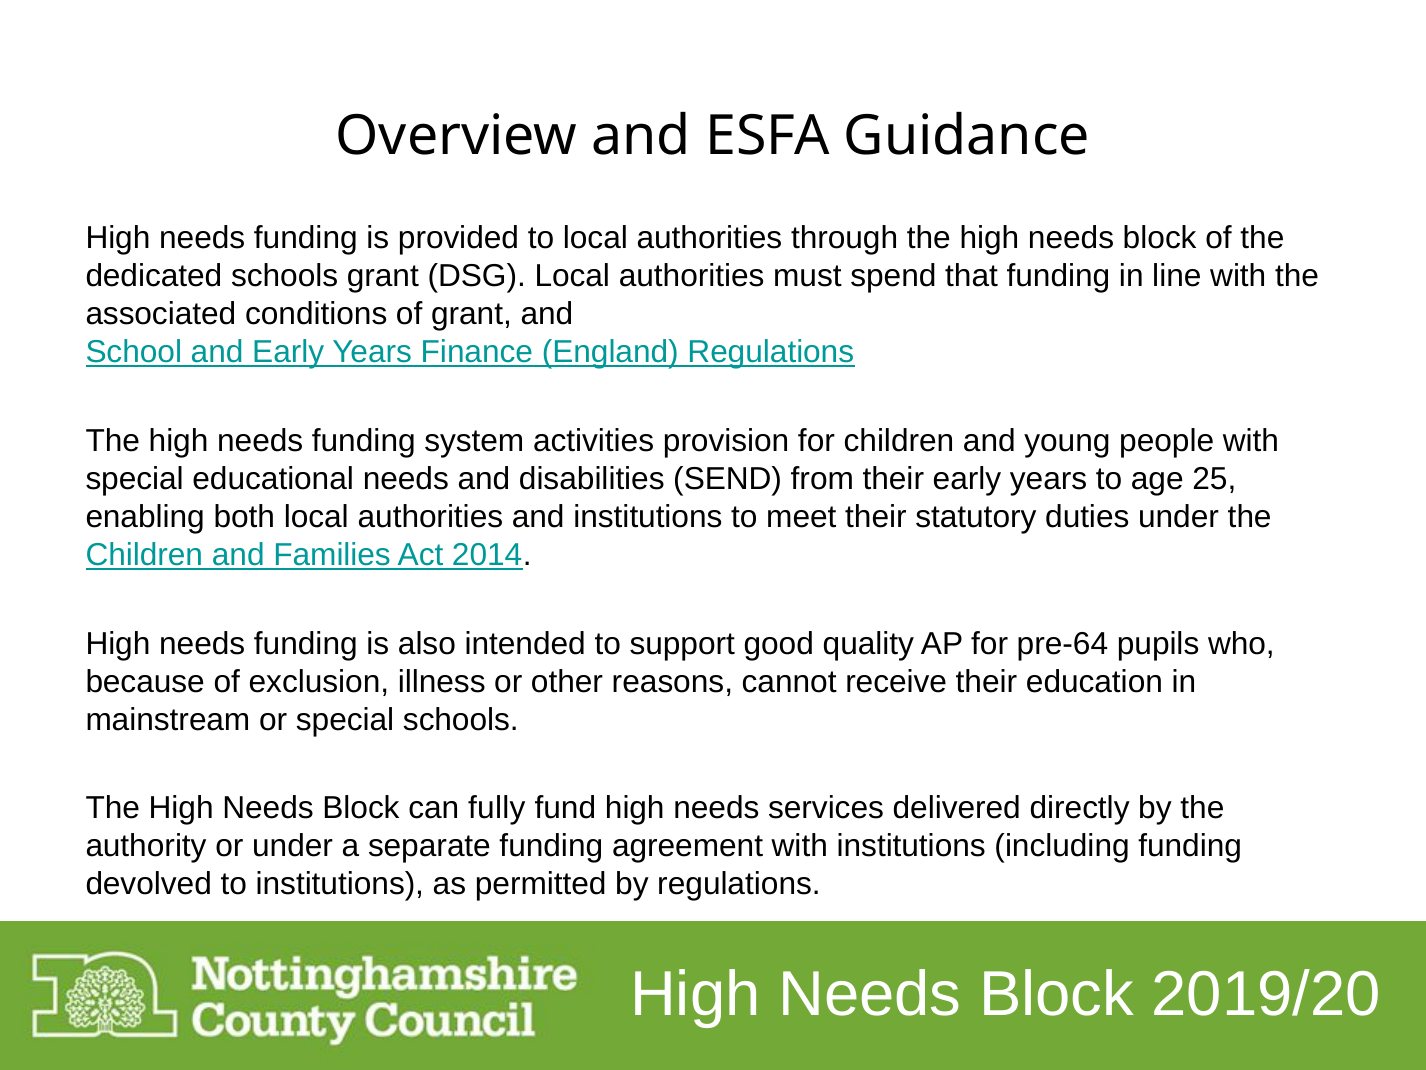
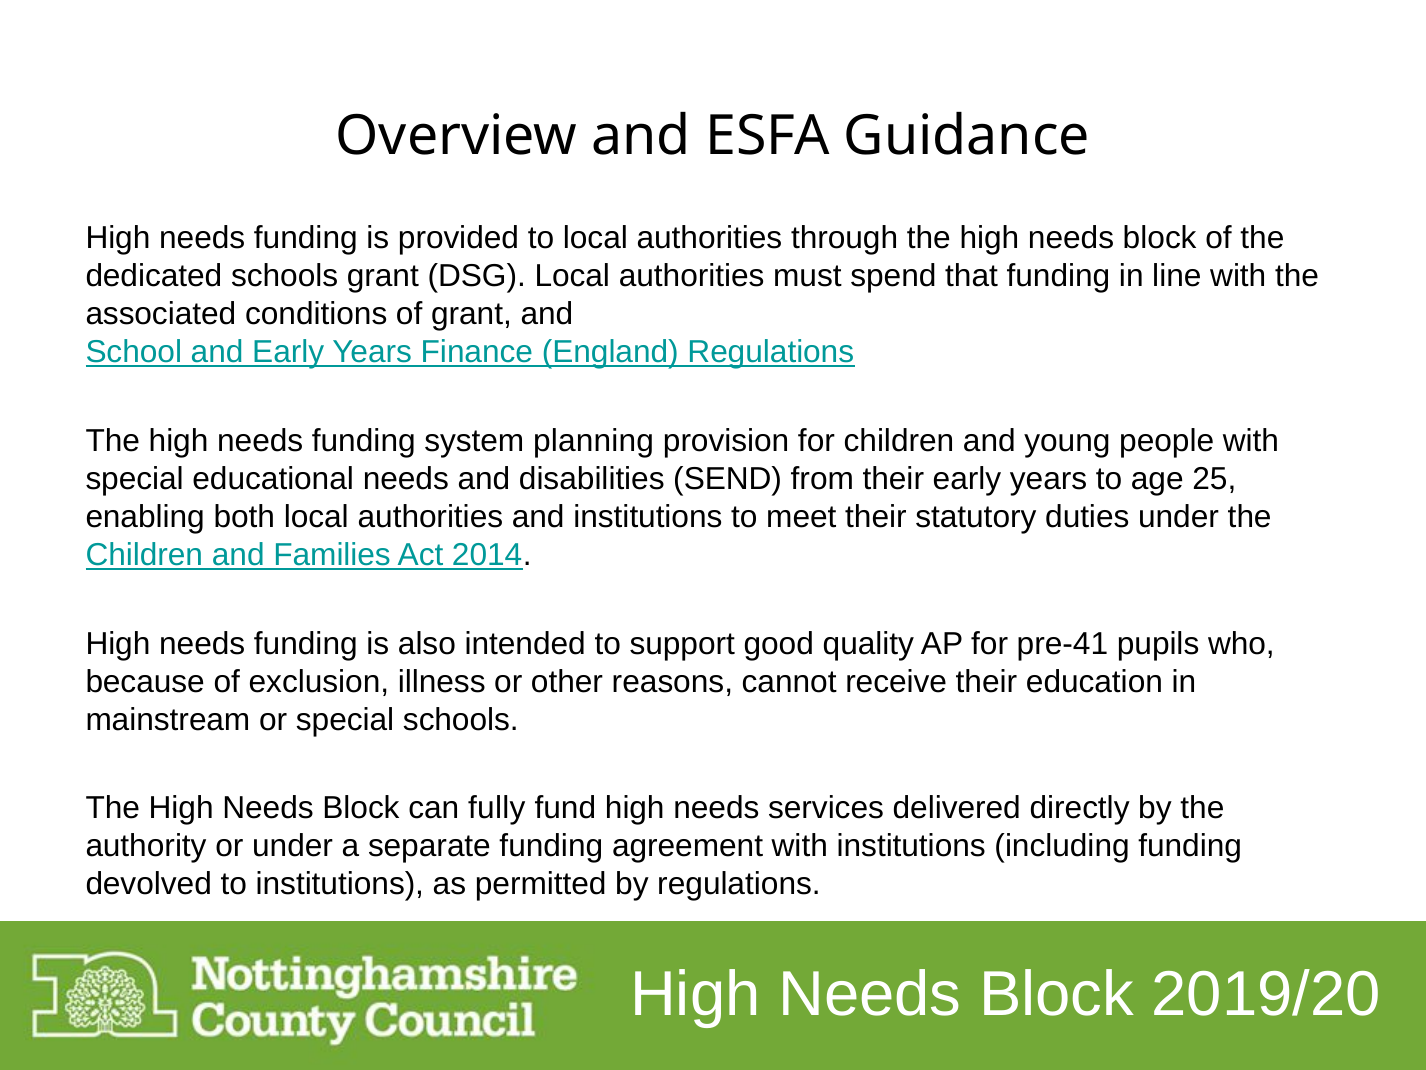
activities: activities -> planning (594, 441)
pre-64: pre-64 -> pre-41 (1062, 643)
